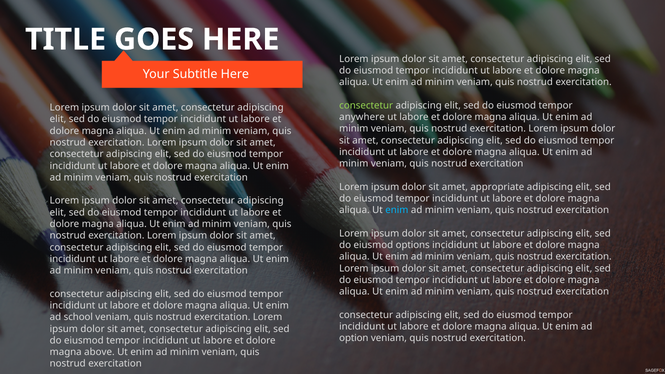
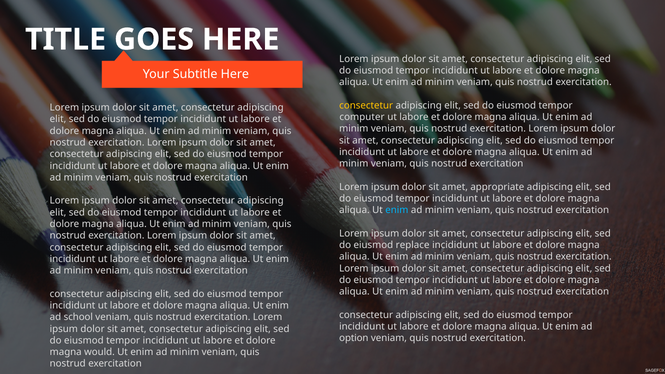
consectetur colour: light green -> yellow (366, 105)
anywhere: anywhere -> computer (362, 117)
options: options -> replace (413, 245)
above: above -> would (99, 352)
